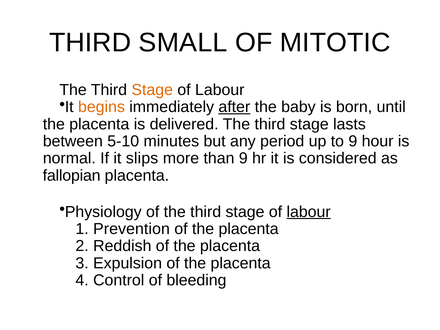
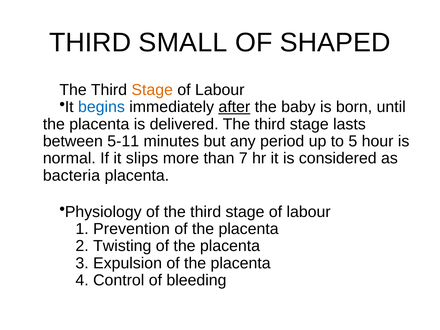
MITOTIC: MITOTIC -> SHAPED (335, 43)
begins colour: orange -> blue (101, 107)
5-10: 5-10 -> 5-11 (123, 141)
to 9: 9 -> 5 (353, 141)
than 9: 9 -> 7 (243, 158)
fallopian: fallopian -> bacteria (71, 176)
labour underline: present -> none (309, 212)
Reddish: Reddish -> Twisting (122, 246)
